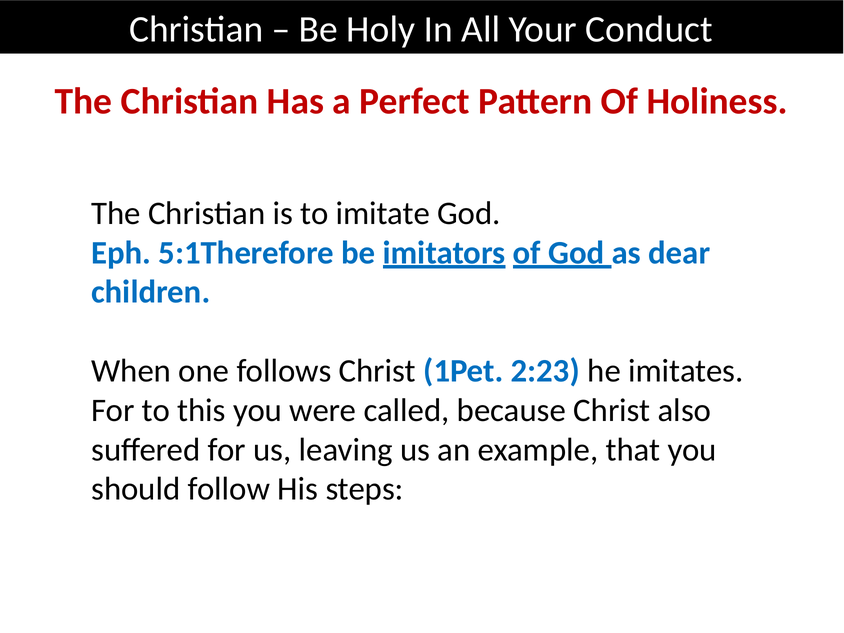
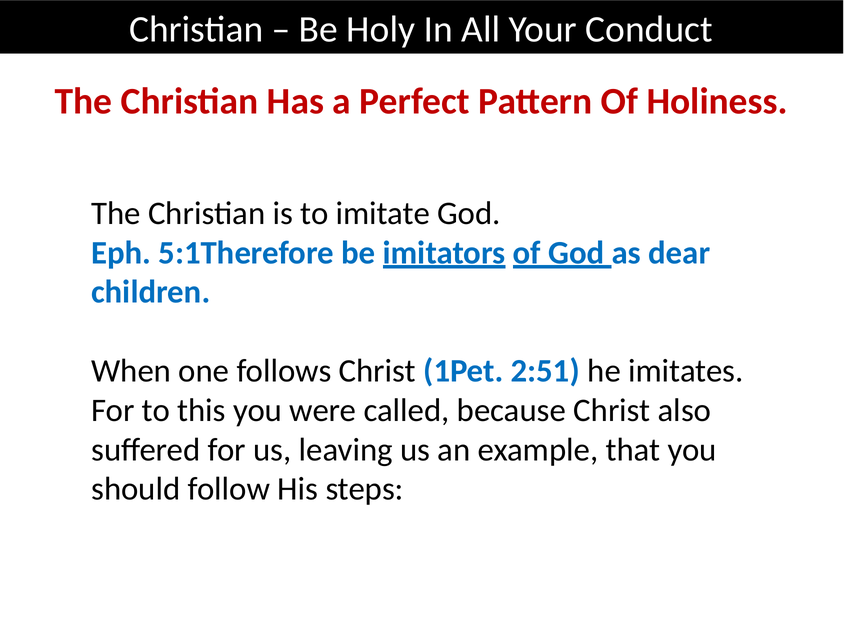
2:23: 2:23 -> 2:51 (545, 371)
